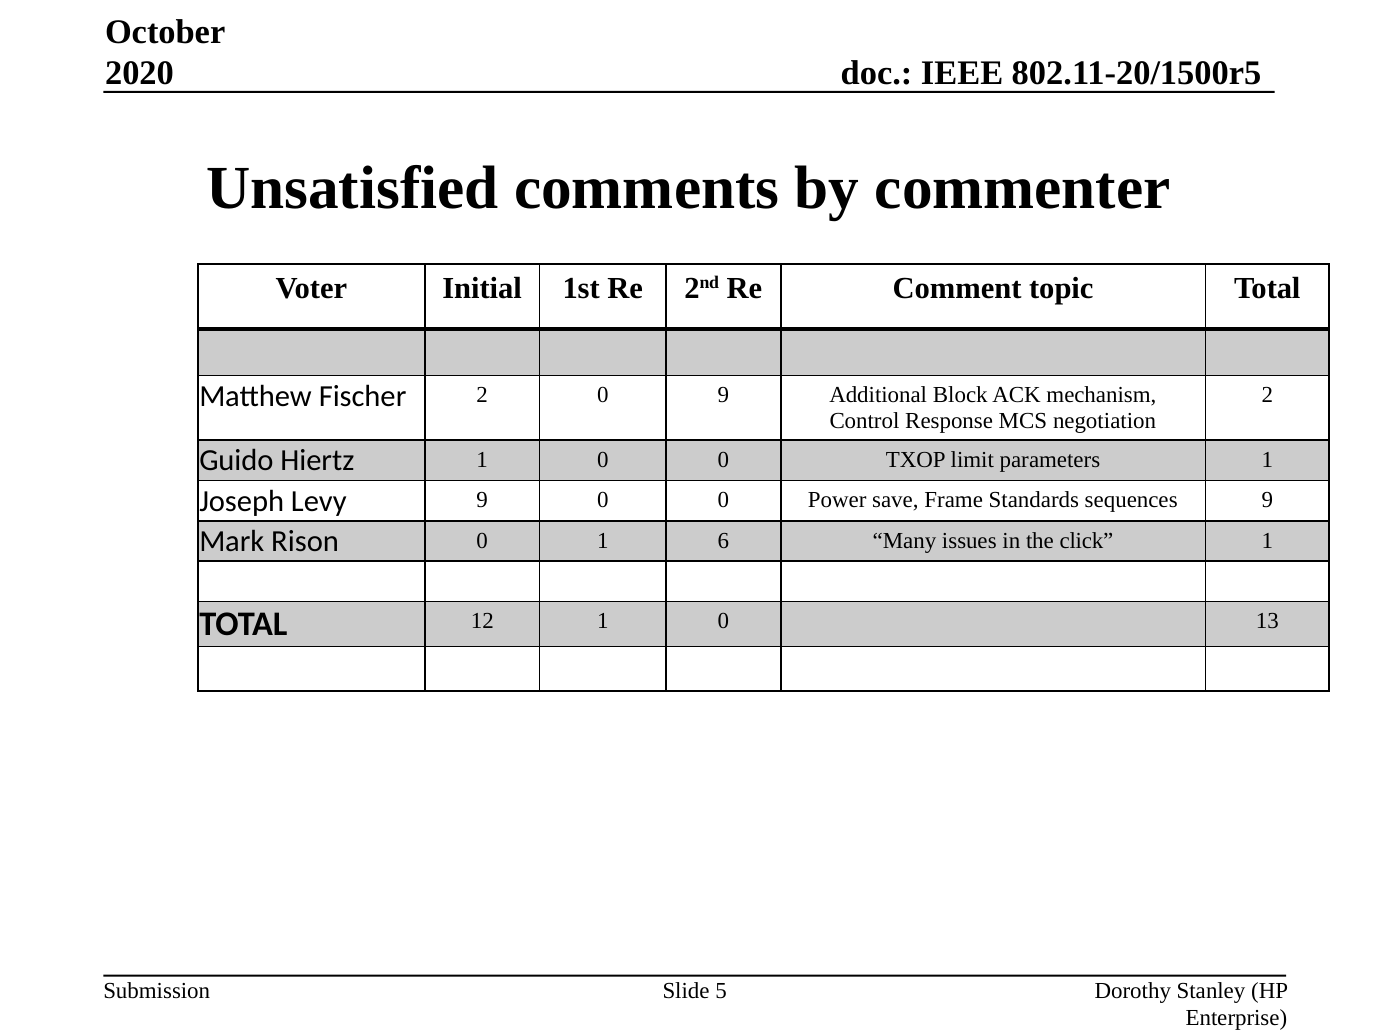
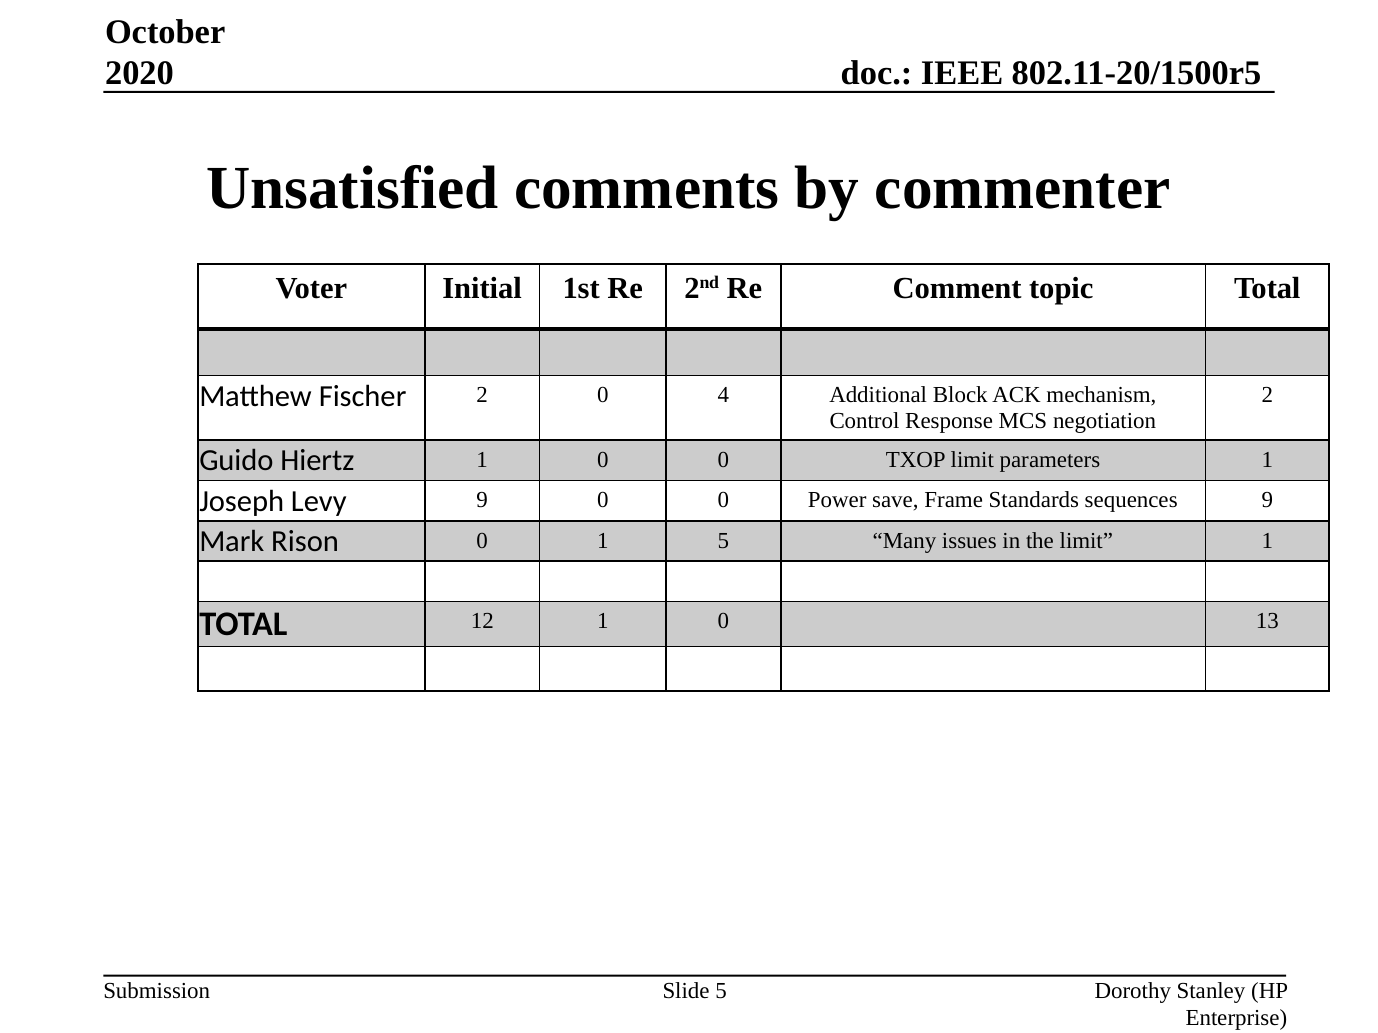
0 9: 9 -> 4 (723, 395)
1 6: 6 -> 5 (723, 541)
the click: click -> limit (1086, 541)
